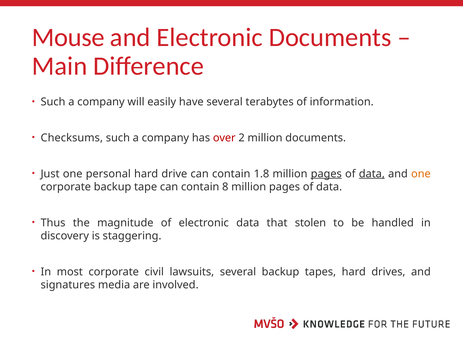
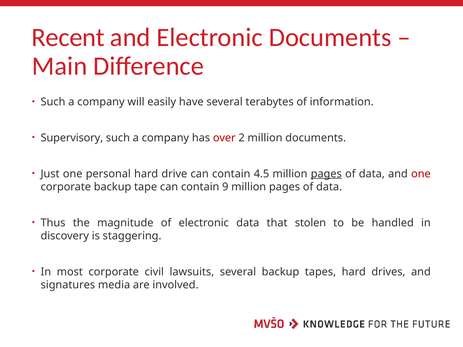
Mouse: Mouse -> Recent (68, 38)
Checksums: Checksums -> Supervisory (72, 138)
1.8: 1.8 -> 4.5 (261, 174)
data underline: present -> none (372, 174)
one colour: orange -> red (421, 174)
8: 8 -> 9 (225, 187)
